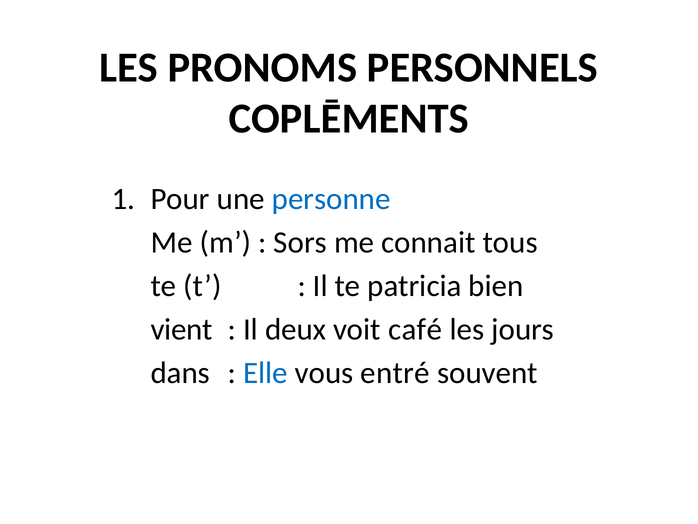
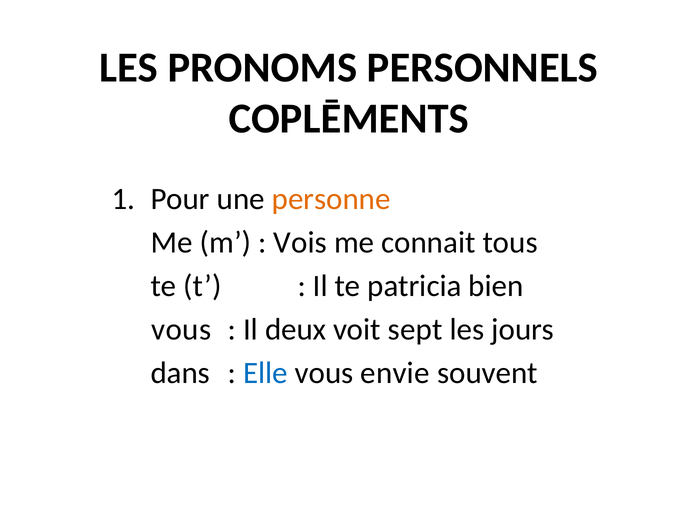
personne colour: blue -> orange (331, 199)
Sors: Sors -> Vois (300, 242)
vient: vient -> vous (181, 329)
café: café -> sept (415, 329)
entré: entré -> envie (395, 373)
